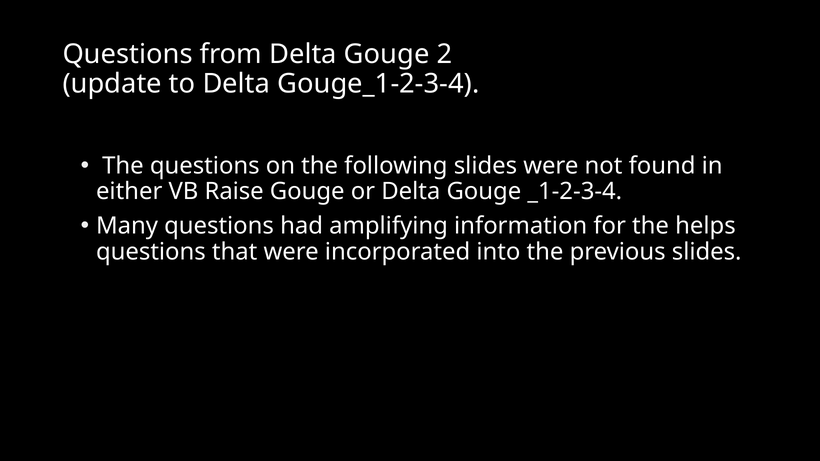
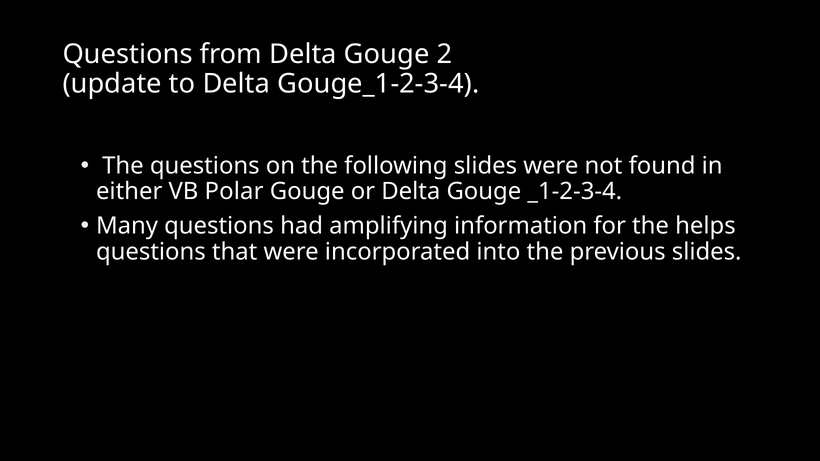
Raise: Raise -> Polar (234, 192)
